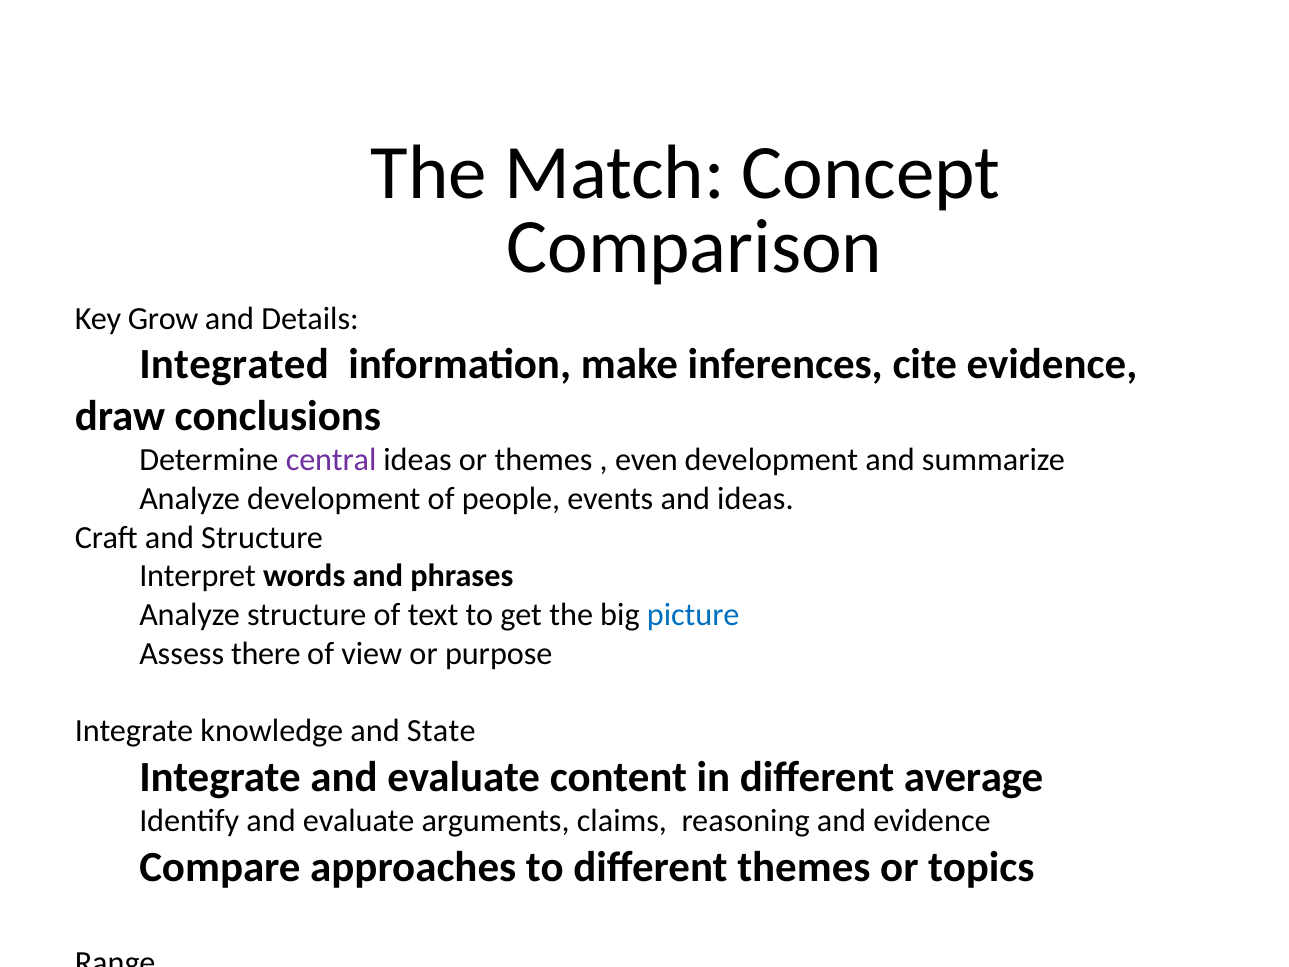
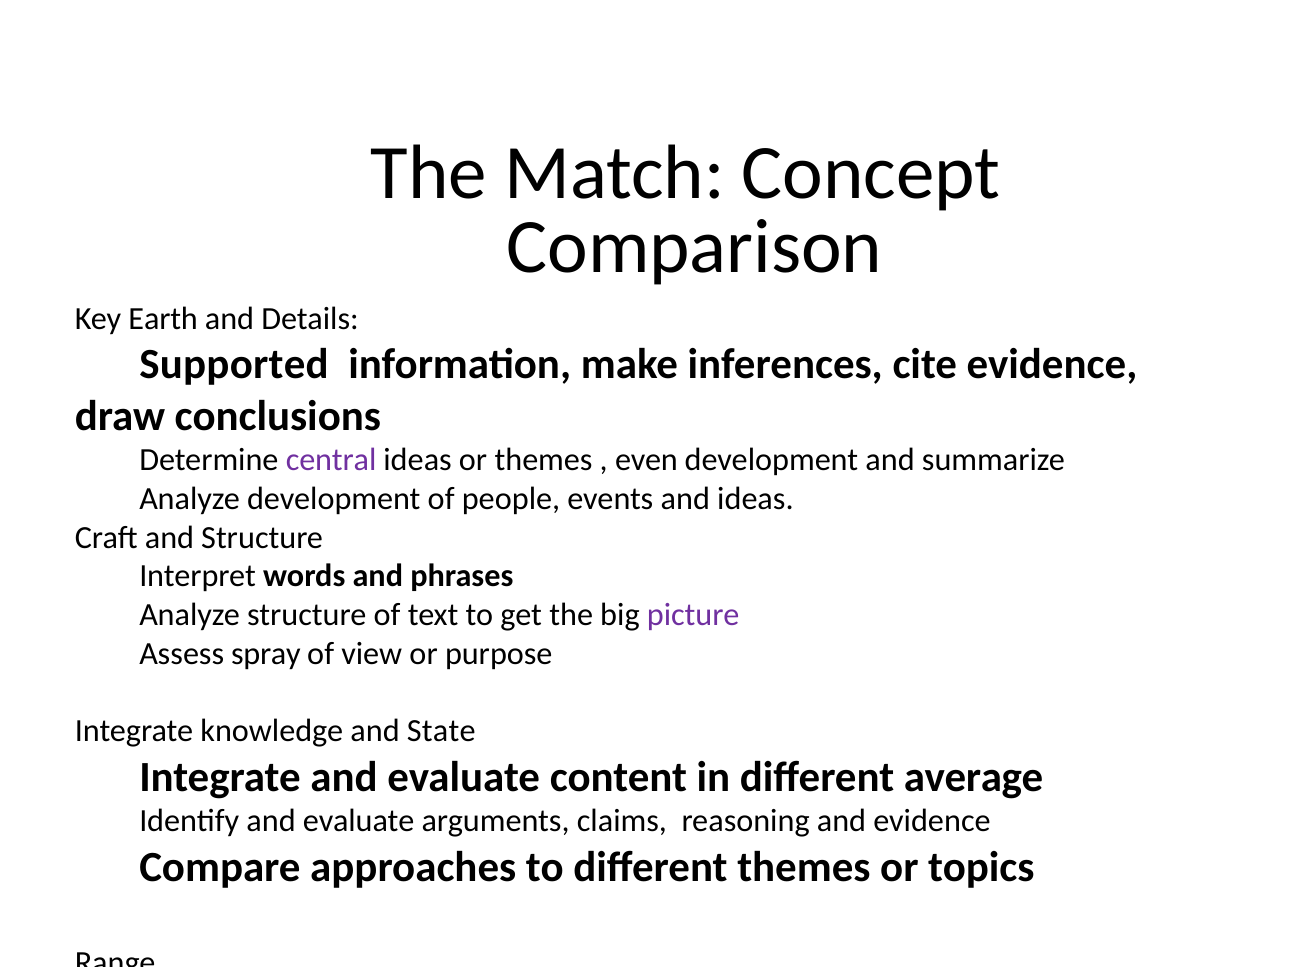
Grow: Grow -> Earth (163, 318)
Integrated: Integrated -> Supported (234, 364)
picture colour: blue -> purple (693, 615)
there: there -> spray (266, 654)
